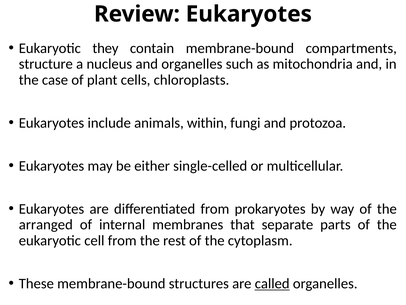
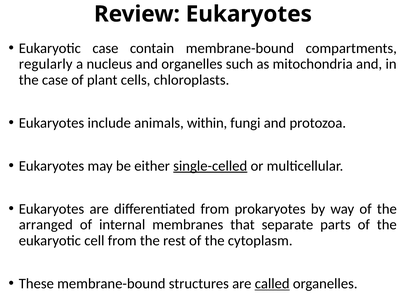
Eukaryotic they: they -> case (105, 48)
structure: structure -> regularly (46, 64)
single-celled underline: none -> present (210, 166)
